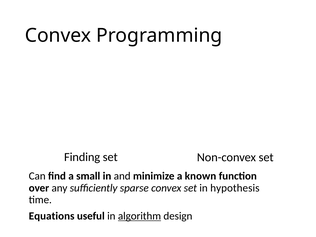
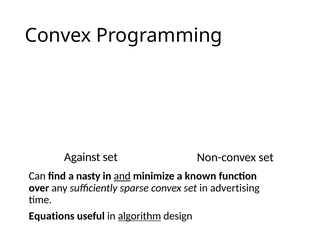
Finding: Finding -> Against (82, 157)
small: small -> nasty (88, 176)
and underline: none -> present (122, 176)
hypothesis: hypothesis -> advertising (235, 188)
